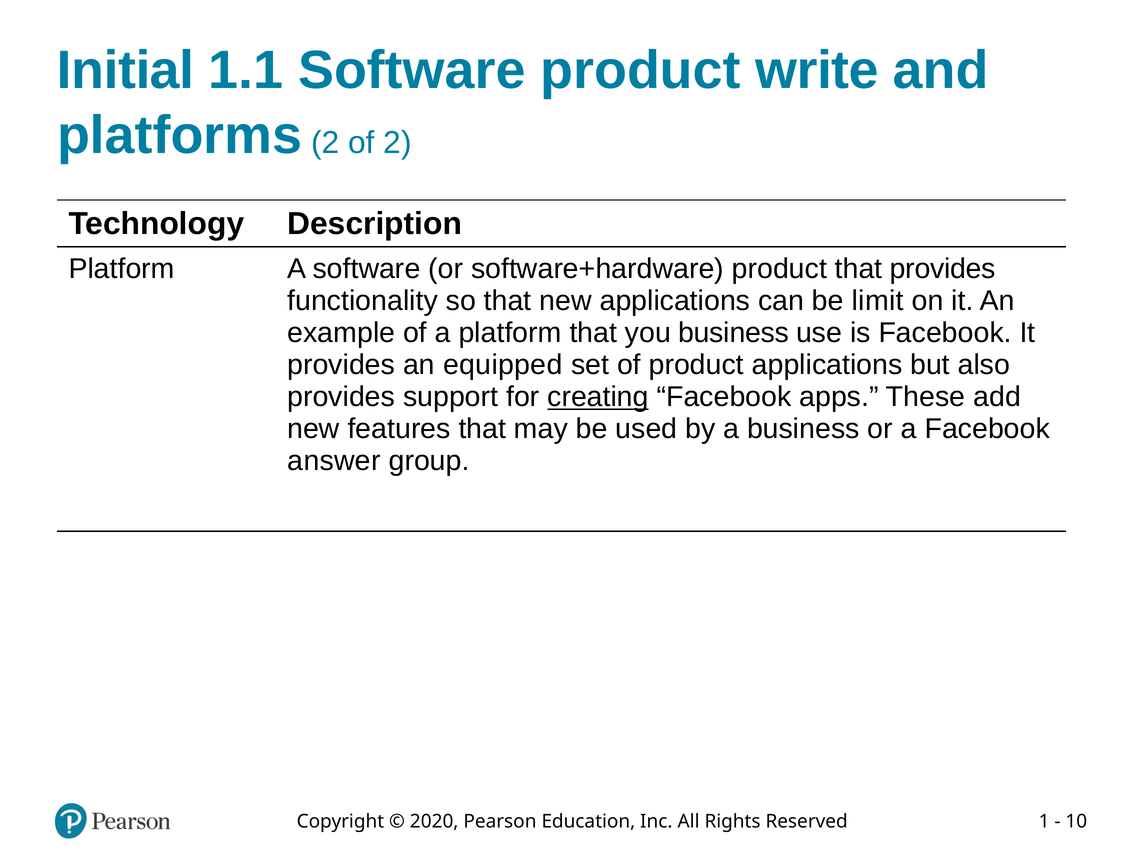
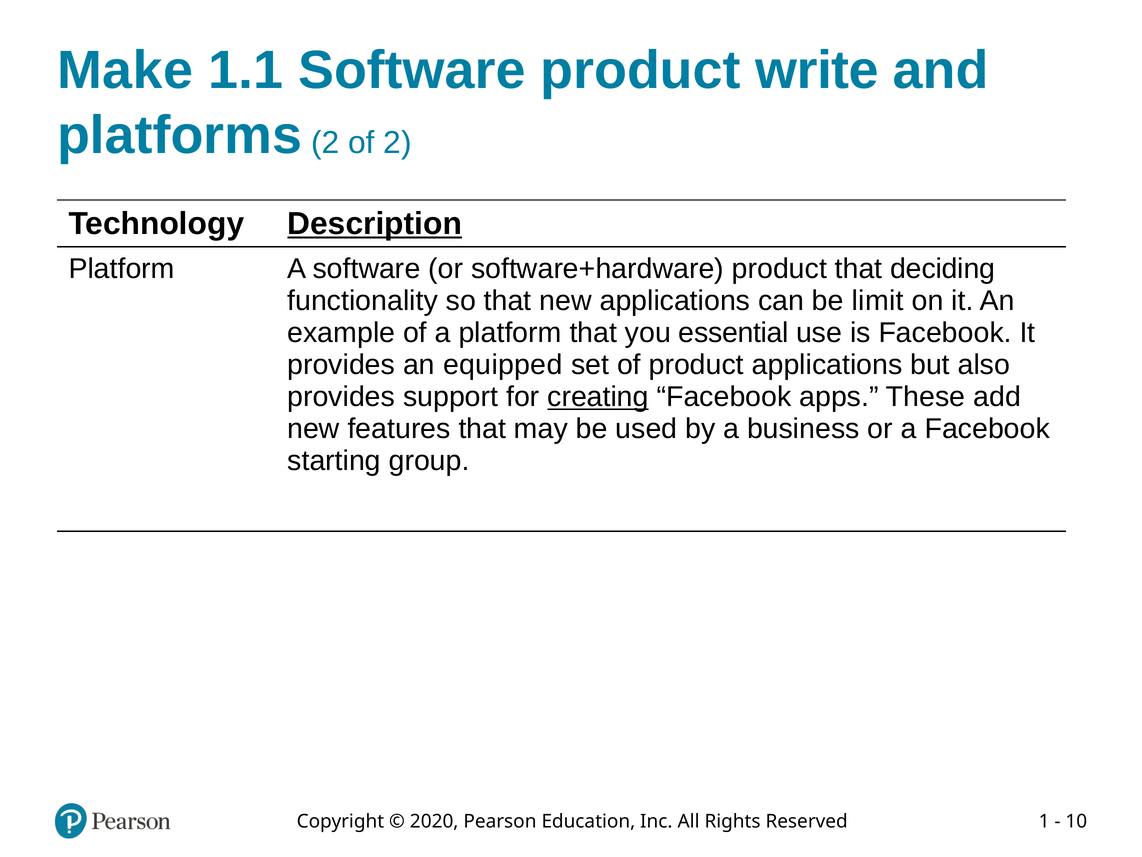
Initial: Initial -> Make (125, 71)
Description underline: none -> present (375, 224)
that provides: provides -> deciding (943, 269)
you business: business -> essential (734, 333)
answer: answer -> starting (334, 461)
